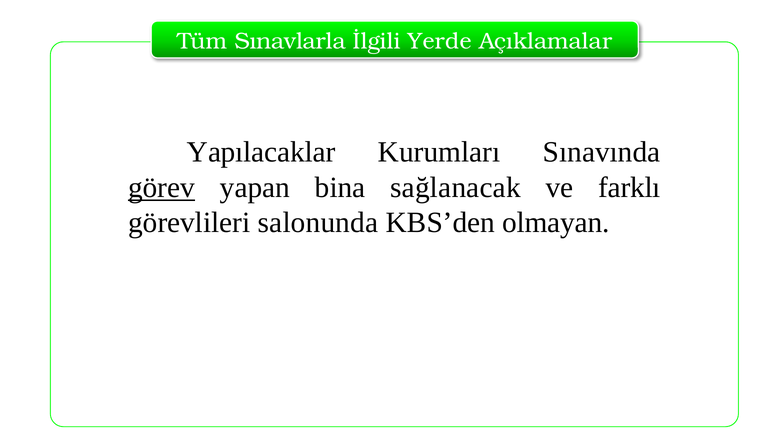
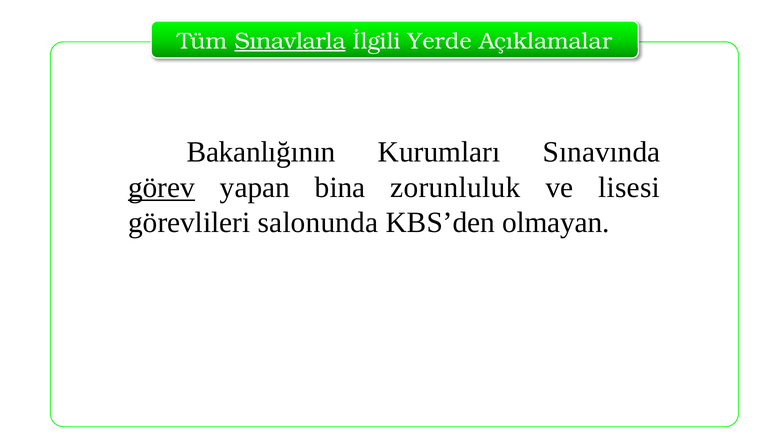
Sınavlarla underline: none -> present (290, 41)
Yapılacaklar: Yapılacaklar -> Bakanlığının (261, 152)
sağlanacak: sağlanacak -> zorunluluk (455, 188)
farklı: farklı -> lisesi (629, 188)
